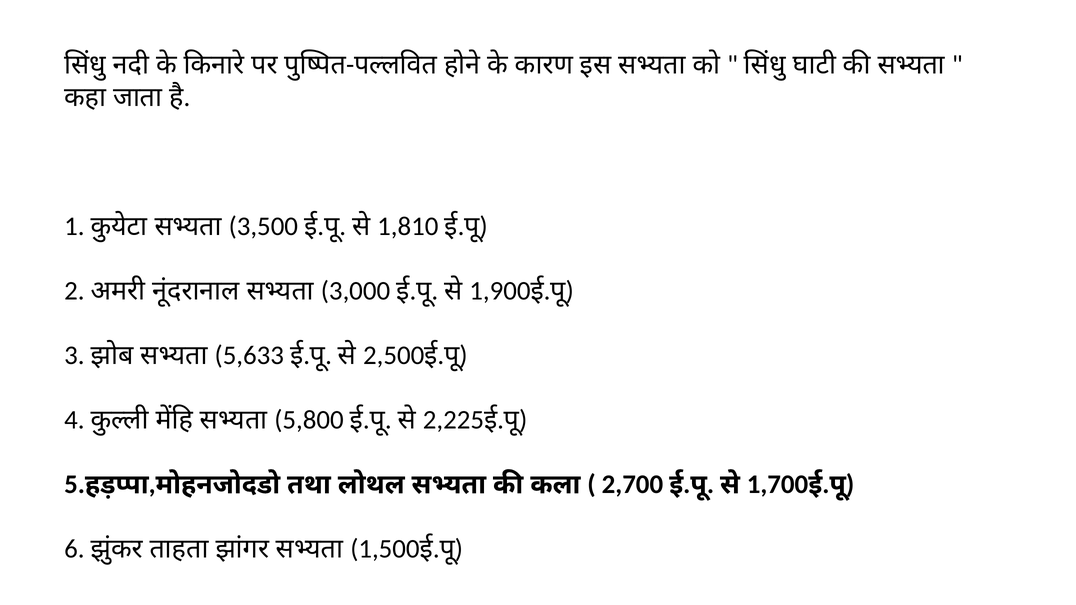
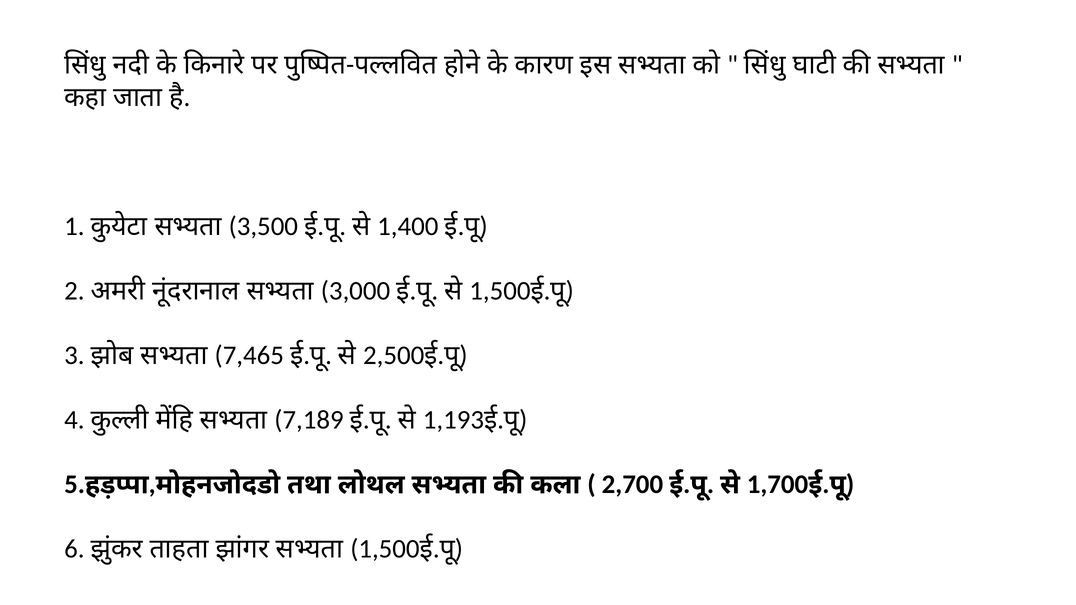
1,810: 1,810 -> 1,400 (408, 226)
1,900: 1,900 -> 1,500 (500, 291)
5,633: 5,633 -> 7,465 (249, 355)
5,800: 5,800 -> 7,189 (309, 420)
2,225: 2,225 -> 1,193 (453, 420)
